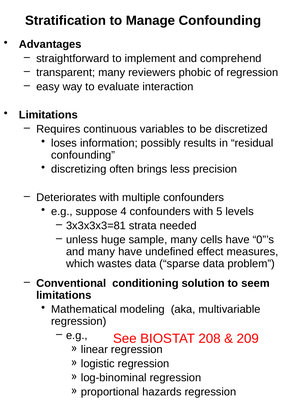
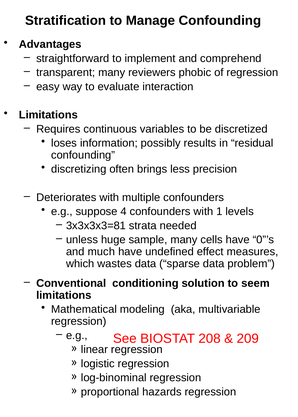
5: 5 -> 1 (219, 212)
and many: many -> much (101, 252)
